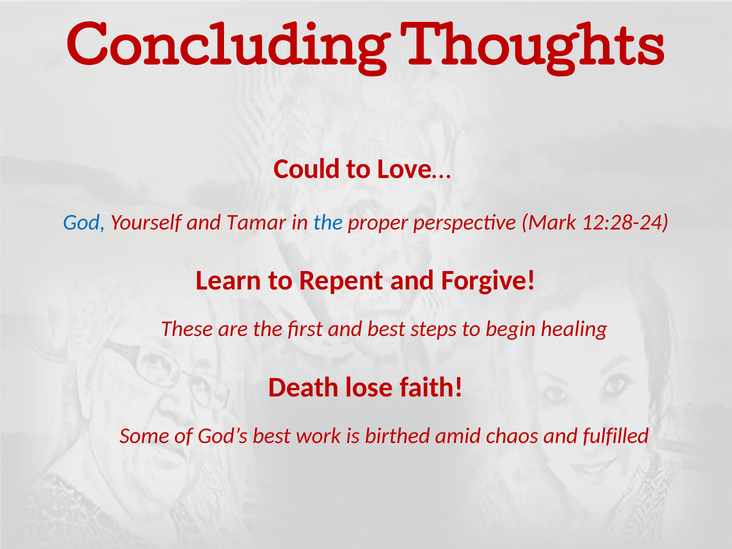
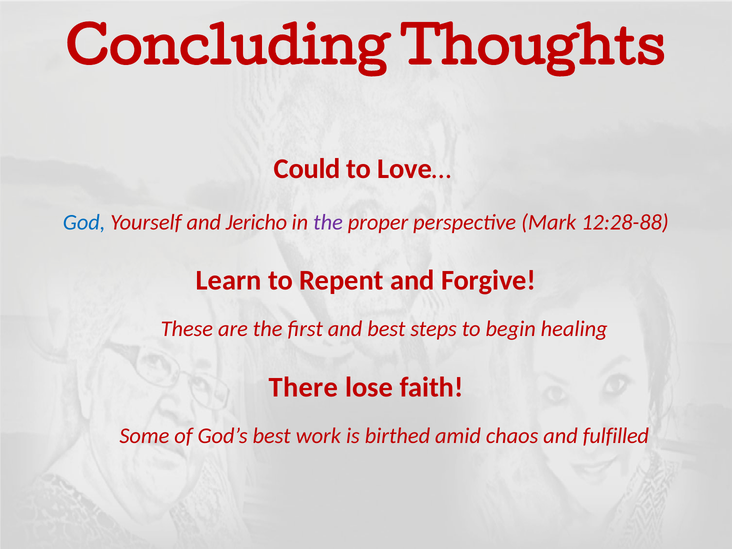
Tamar: Tamar -> Jericho (256, 222)
the colour: blue -> purple (328, 222)
12:28-24: 12:28-24 -> 12:28-88 (625, 222)
Death: Death -> There (304, 387)
